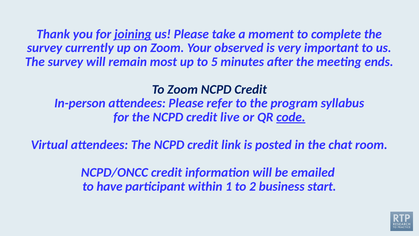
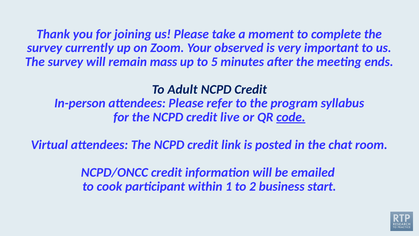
joining underline: present -> none (133, 34)
most: most -> mass (164, 62)
To Zoom: Zoom -> Adult (183, 89)
have: have -> cook (109, 186)
